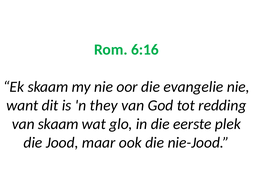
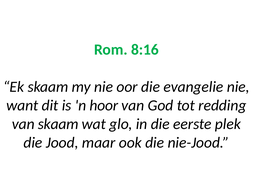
6:16: 6:16 -> 8:16 (145, 50)
they: they -> hoor (104, 105)
